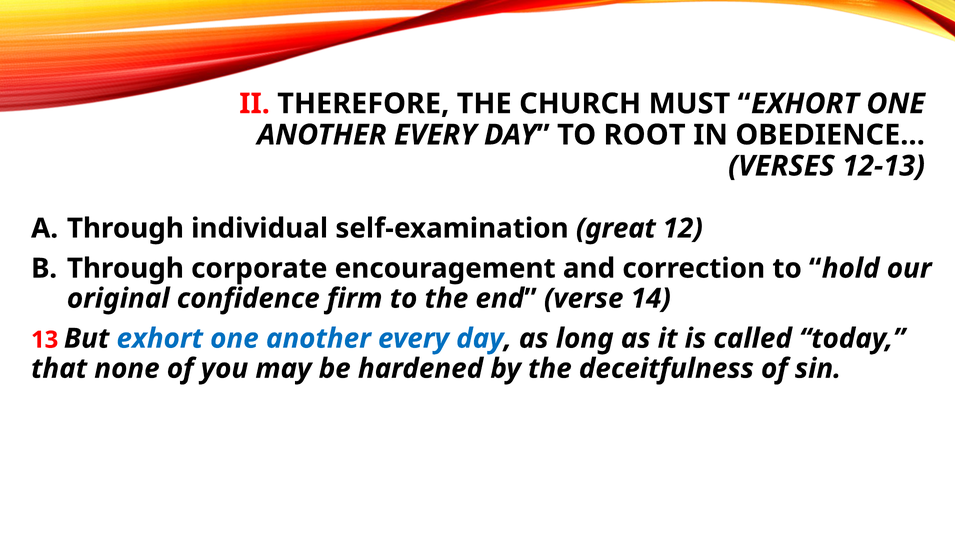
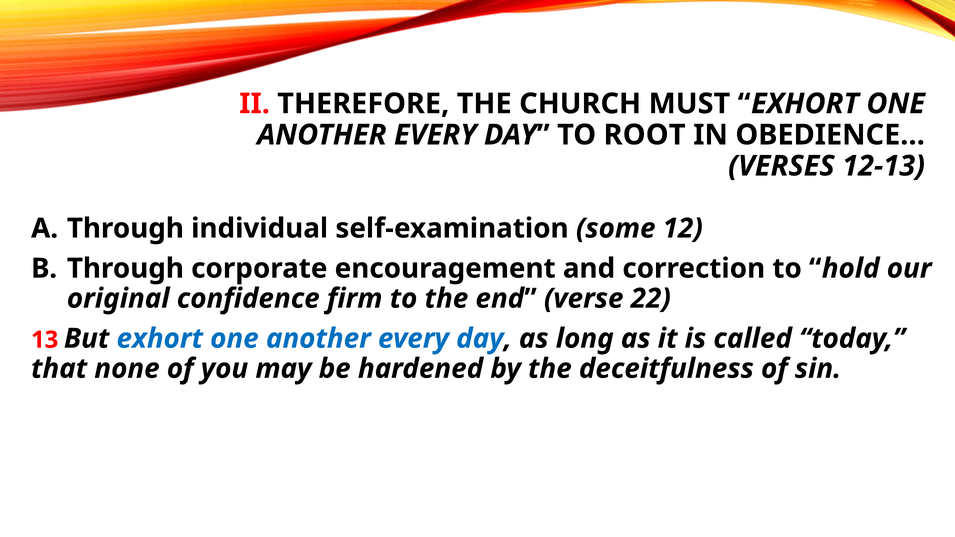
great: great -> some (616, 228)
14: 14 -> 22 (651, 299)
